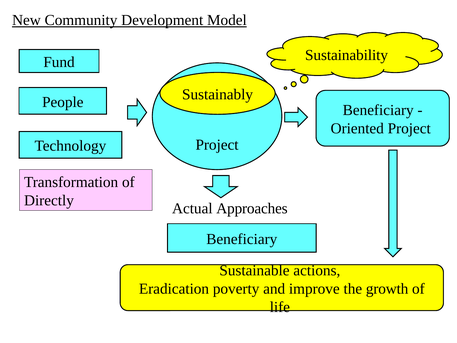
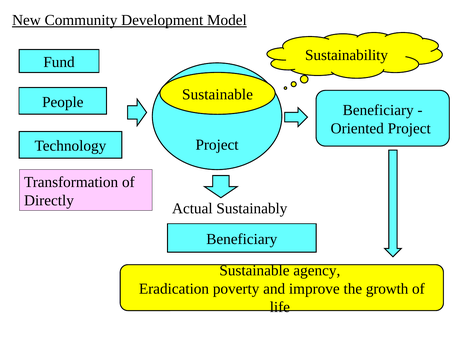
Sustainably: Sustainably -> Sustainable (217, 94)
Approaches: Approaches -> Sustainably (252, 208)
actions: actions -> agency (317, 270)
